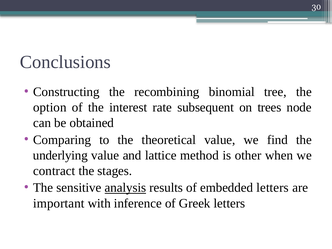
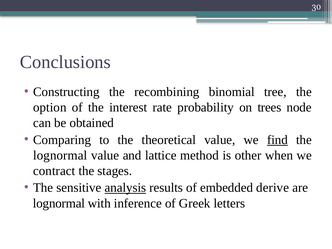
subsequent: subsequent -> probability (206, 107)
find underline: none -> present (277, 140)
underlying: underlying -> lognormal (60, 155)
embedded letters: letters -> derive (273, 188)
important: important -> lognormal (59, 203)
